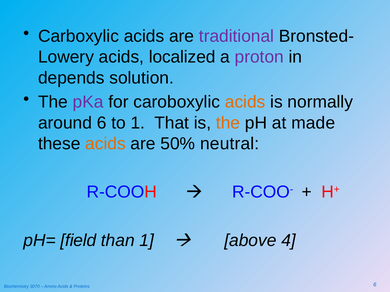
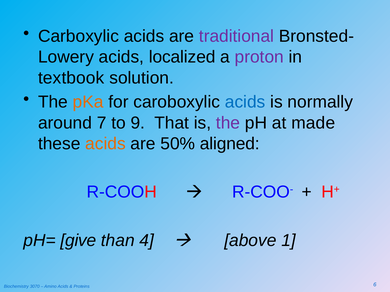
depends: depends -> textbook (71, 78)
pKa colour: purple -> orange (88, 102)
acids colour: orange -> blue (245, 102)
around 6: 6 -> 7 (102, 123)
to 1: 1 -> 9 (138, 123)
the colour: orange -> purple (228, 123)
neutral: neutral -> aligned (230, 144)
field: field -> give (78, 241)
than 1: 1 -> 4 (147, 241)
4: 4 -> 1 (288, 241)
